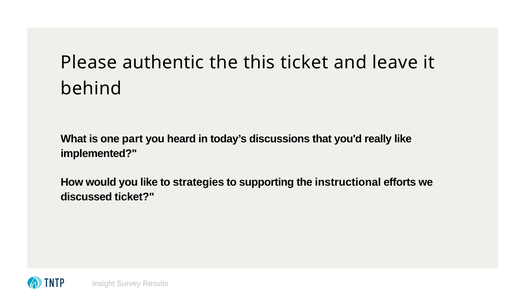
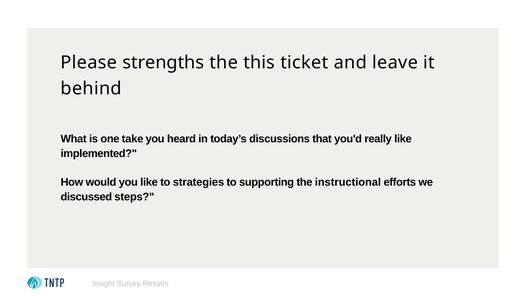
authentic: authentic -> strengths (163, 62)
part: part -> take (133, 139)
discussed ticket: ticket -> steps (134, 197)
